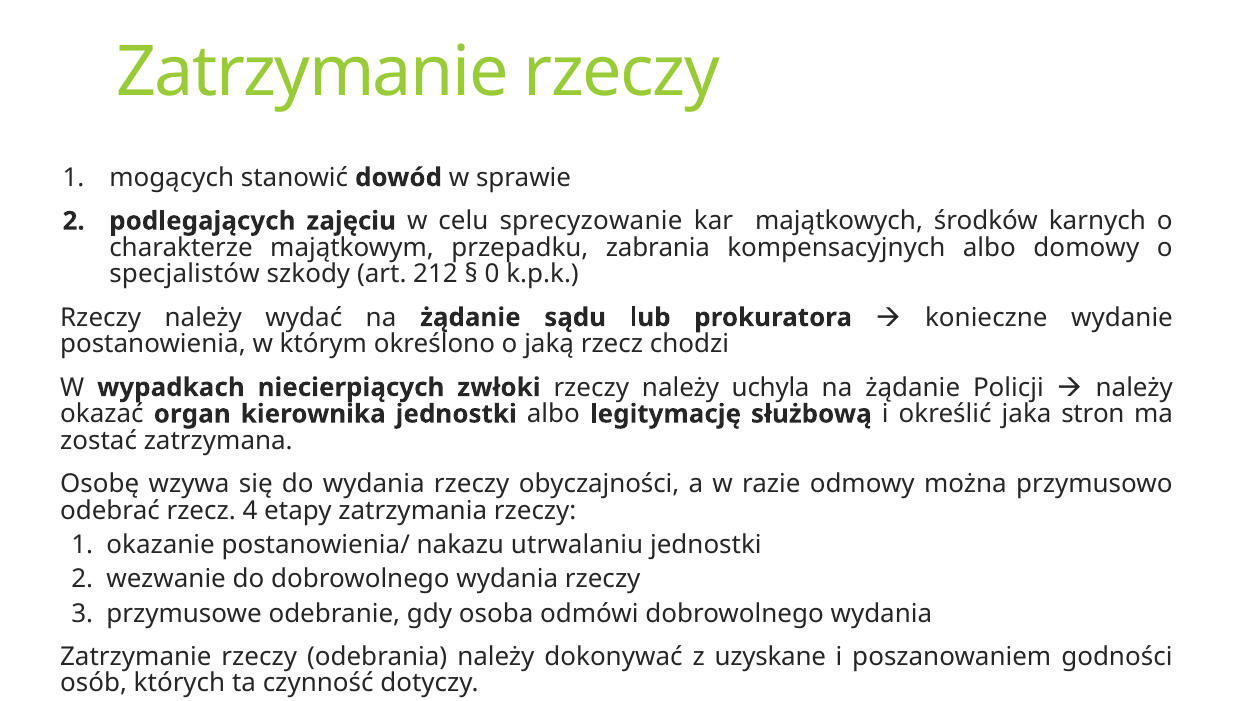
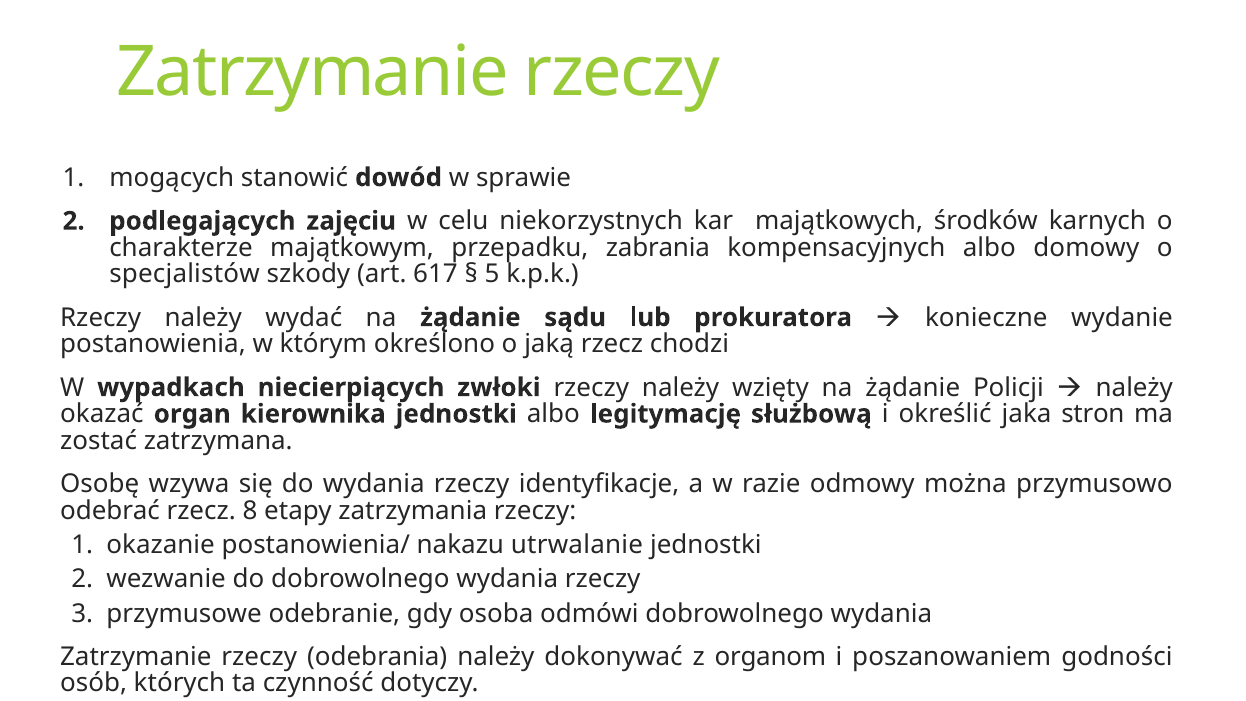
sprecyzowanie: sprecyzowanie -> niekorzystnych (591, 221)
212: 212 -> 617 (435, 274)
0: 0 -> 5 (492, 274)
uchyla: uchyla -> wzięty (770, 387)
obyczajności: obyczajności -> identyfikacje (599, 484)
4: 4 -> 8 (250, 510)
utrwalaniu: utrwalaniu -> utrwalanie (577, 545)
uzyskane: uzyskane -> organom (770, 657)
